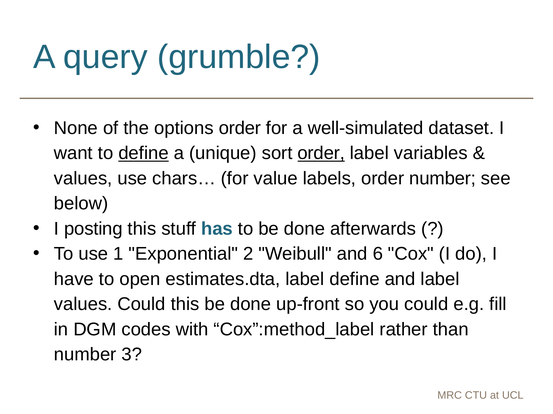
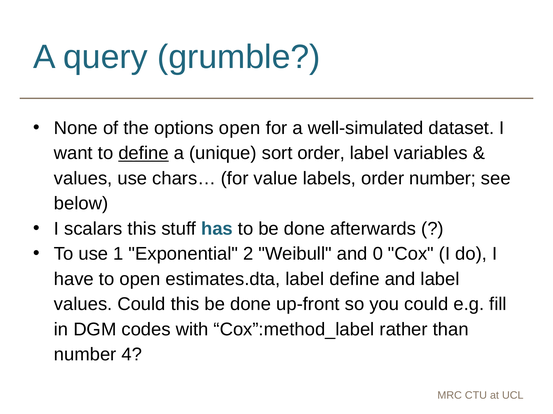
options order: order -> open (240, 128)
order underline: present -> none (321, 153)
posting: posting -> scalars (93, 229)
6: 6 -> 0 (378, 254)
3: 3 -> 4 (132, 355)
